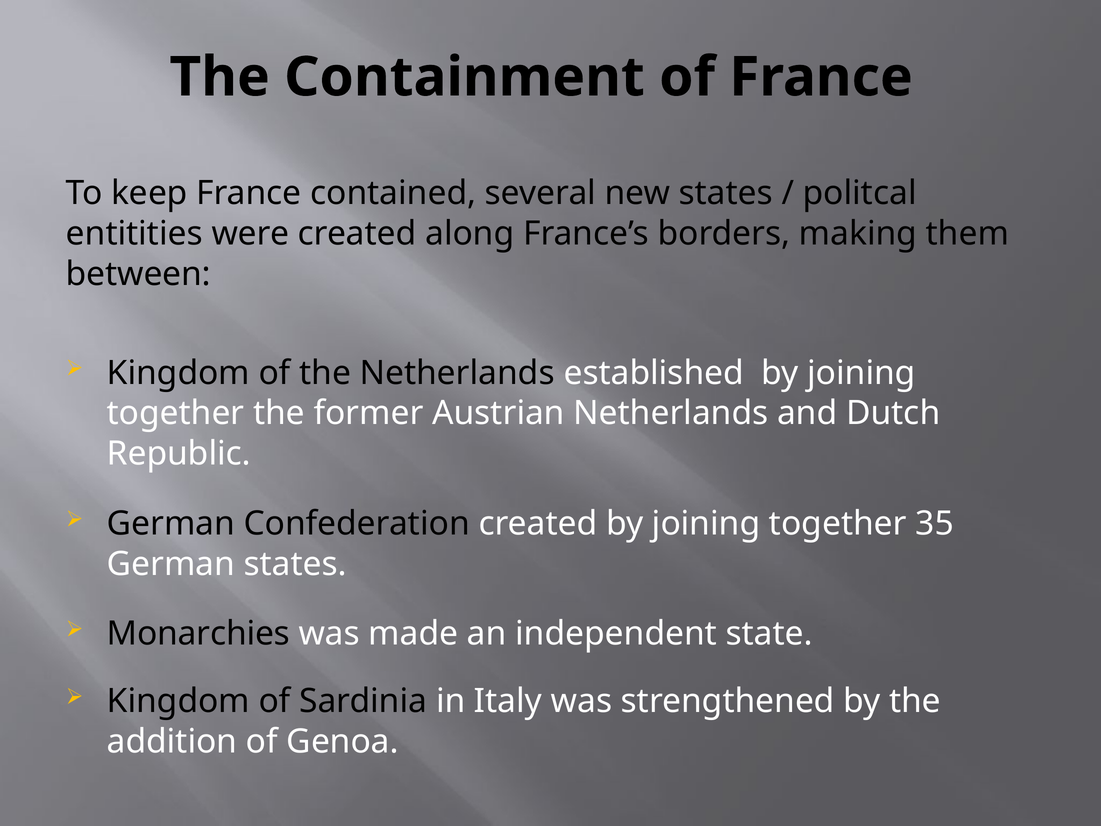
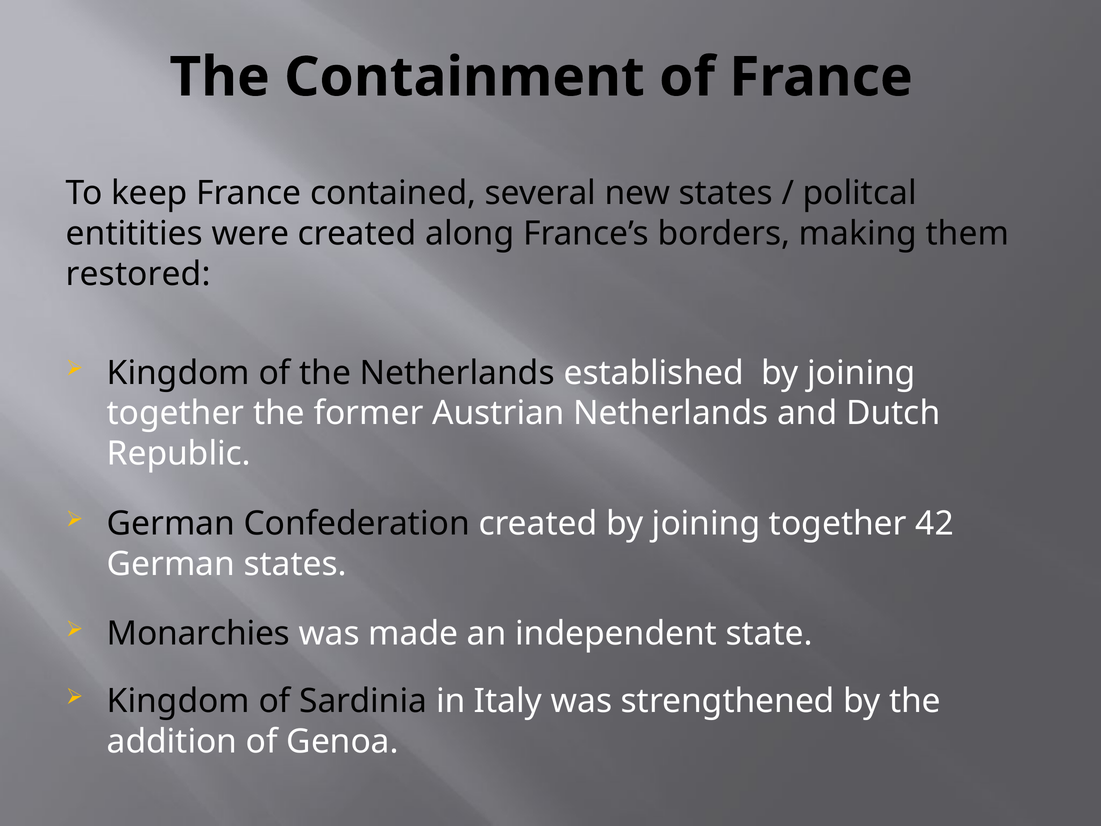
between: between -> restored (138, 274)
35: 35 -> 42 (935, 523)
